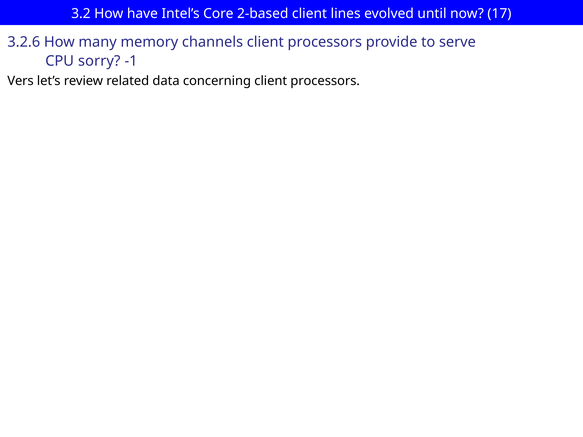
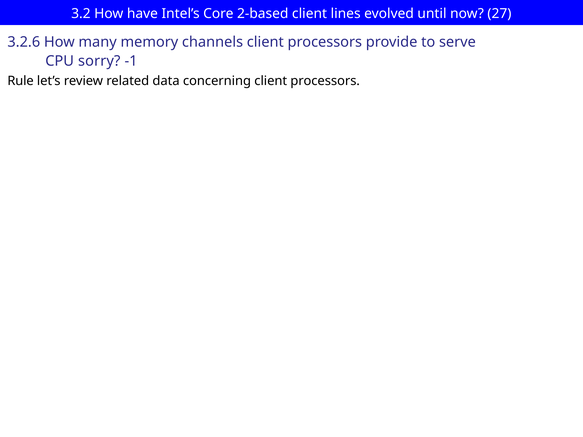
17: 17 -> 27 (499, 13)
Vers: Vers -> Rule (21, 81)
